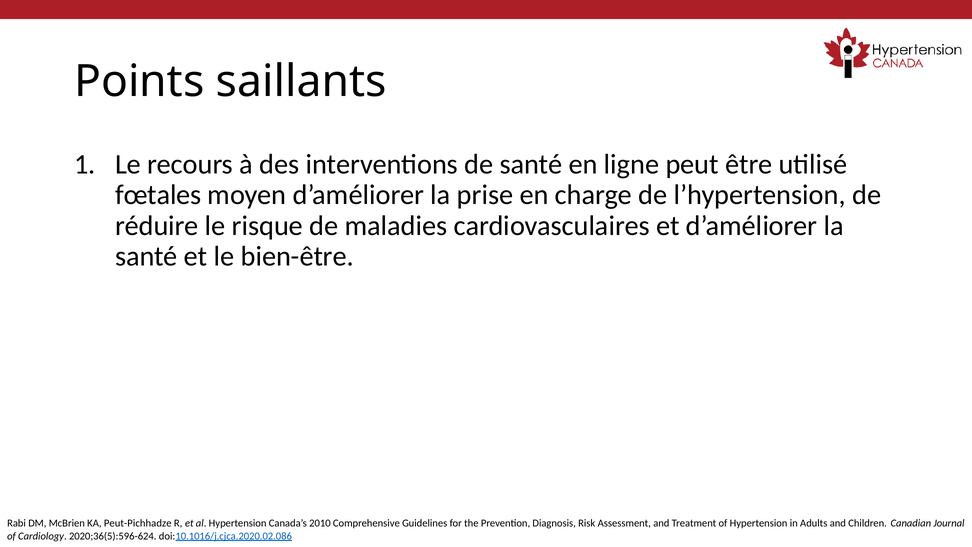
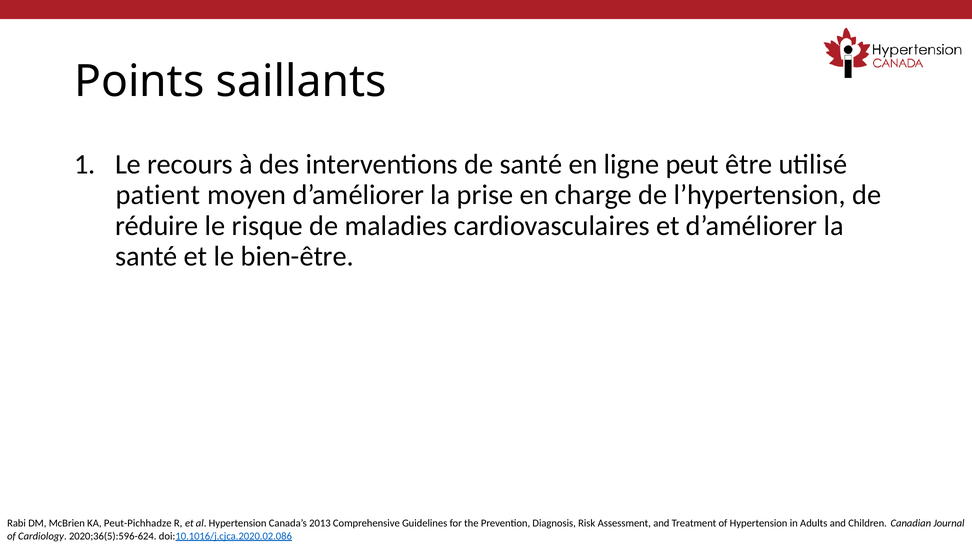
fœtales: fœtales -> patient (158, 195)
2010: 2010 -> 2013 (320, 523)
